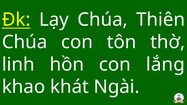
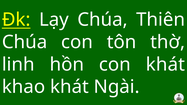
con lắng: lắng -> khát (165, 65)
